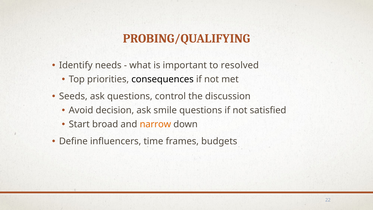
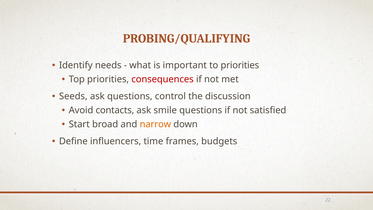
to resolved: resolved -> priorities (240, 65)
consequences colour: black -> red (163, 79)
decision: decision -> contacts (115, 110)
